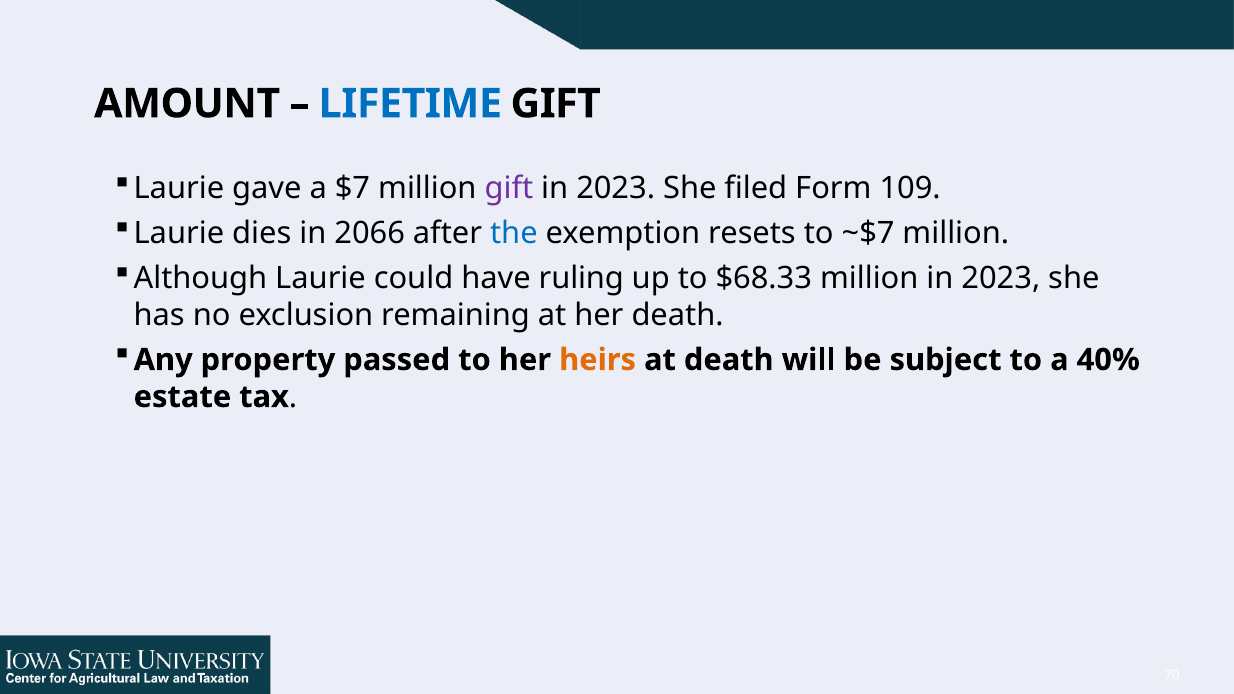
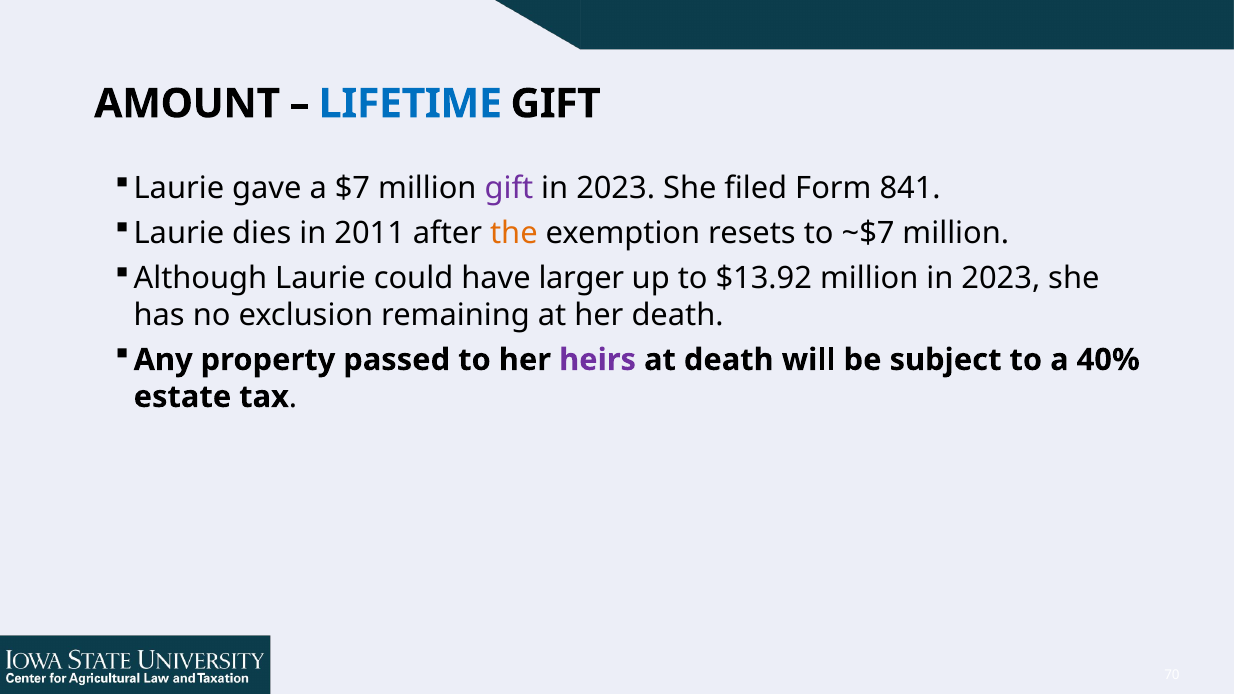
109: 109 -> 841 (910, 189)
2066: 2066 -> 2011 (370, 233)
the colour: blue -> orange (514, 233)
ruling: ruling -> larger (581, 278)
$68.33: $68.33 -> $13.92 (764, 278)
heirs colour: orange -> purple (598, 360)
